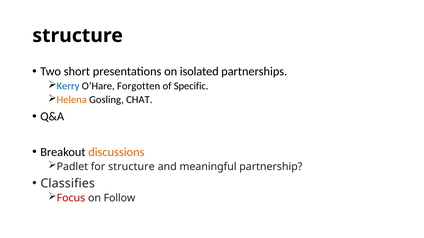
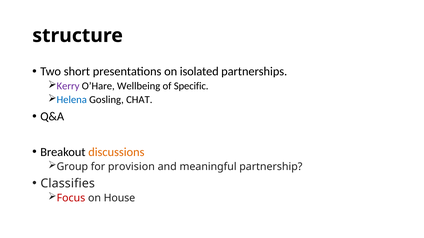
Kerry colour: blue -> purple (68, 86)
Forgotten: Forgotten -> Wellbeing (139, 86)
Helena colour: orange -> blue (72, 100)
Padlet: Padlet -> Group (72, 167)
for structure: structure -> provision (131, 167)
Follow: Follow -> House (119, 198)
